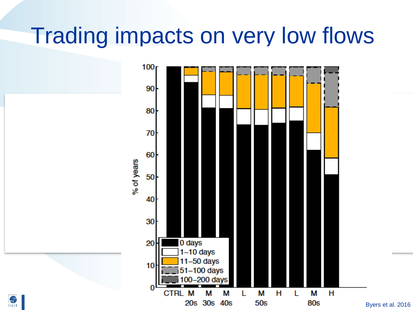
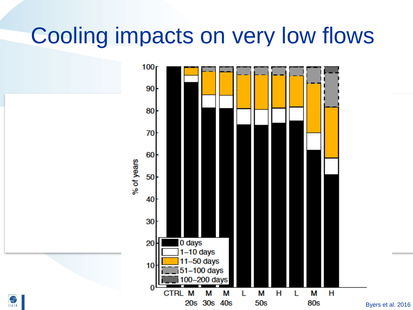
Trading: Trading -> Cooling (70, 36)
